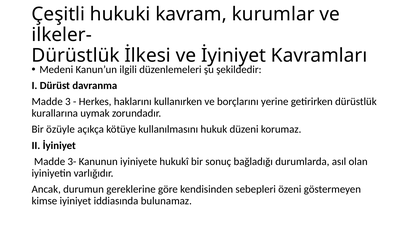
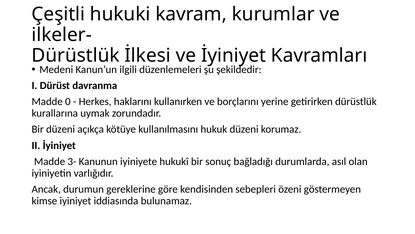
3: 3 -> 0 (68, 101)
Bir özüyle: özüyle -> düzeni (61, 129)
